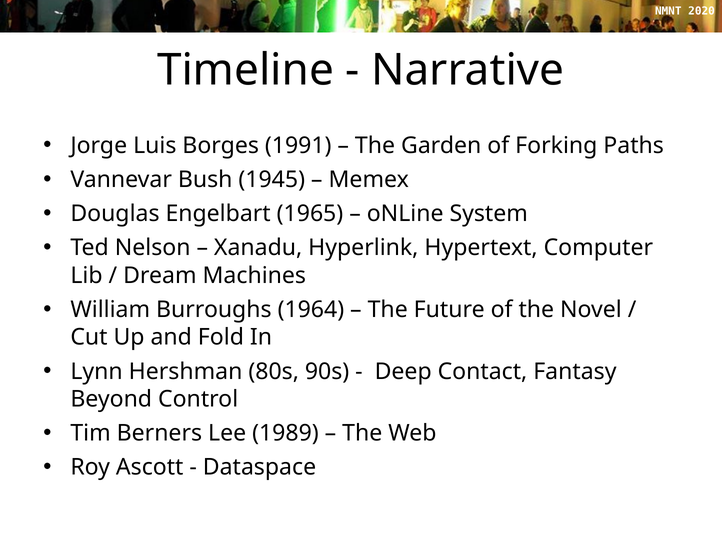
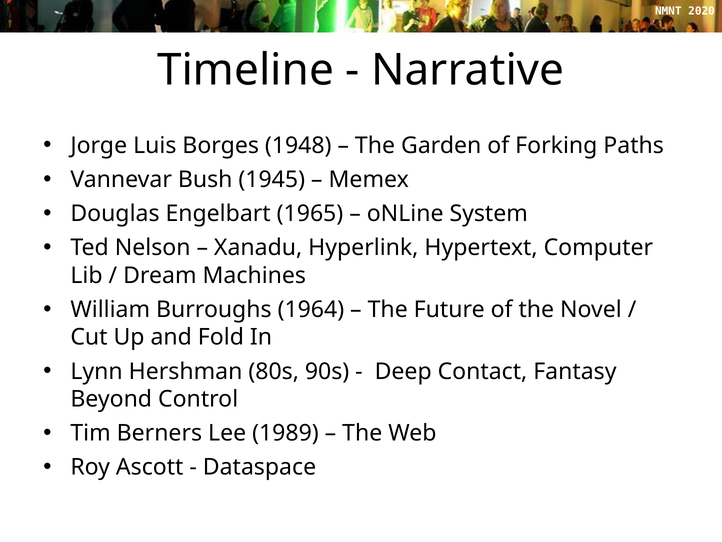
1991: 1991 -> 1948 (298, 145)
